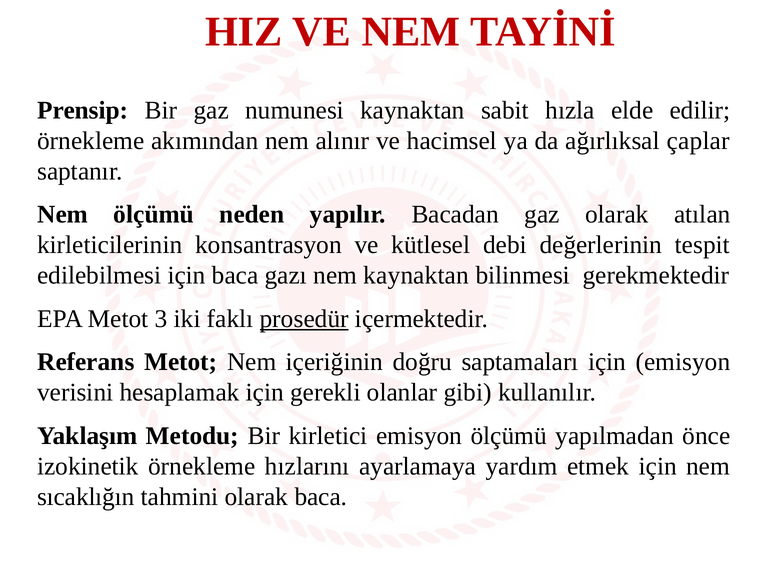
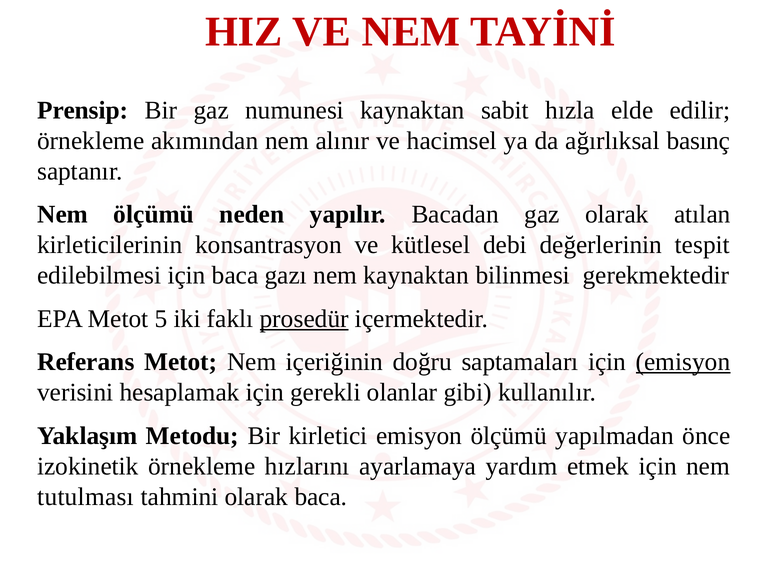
çaplar: çaplar -> basınç (698, 141)
3: 3 -> 5 (161, 318)
emisyon underline: none -> present (683, 362)
sıcaklığın: sıcaklığın -> tutulması (86, 496)
